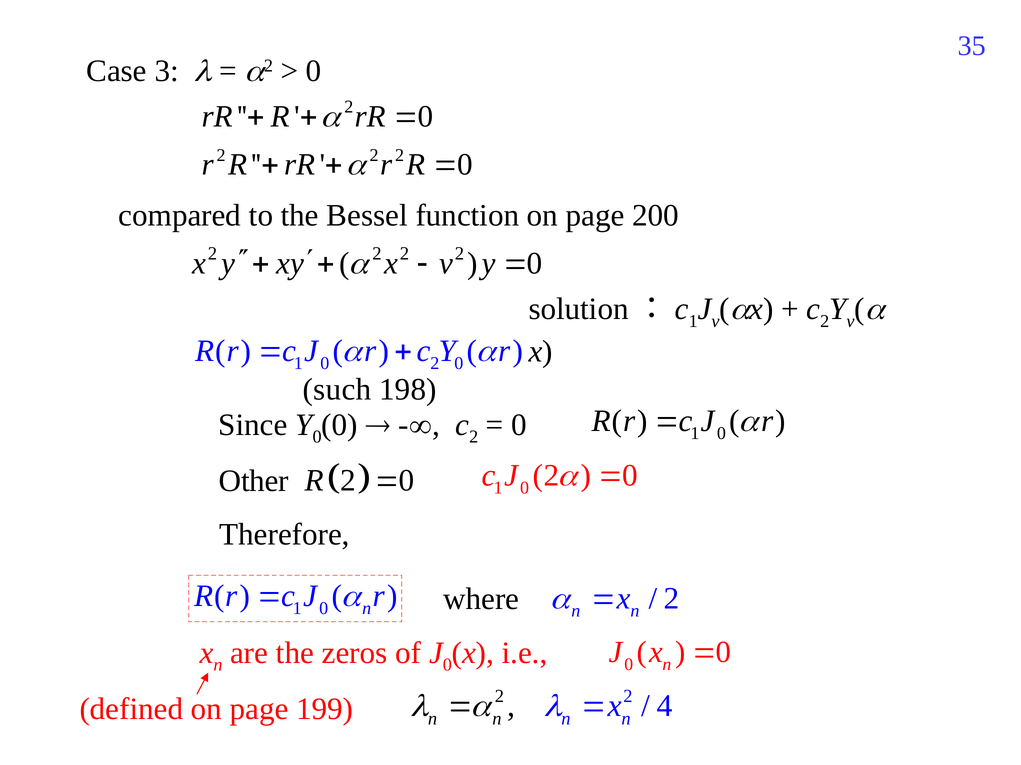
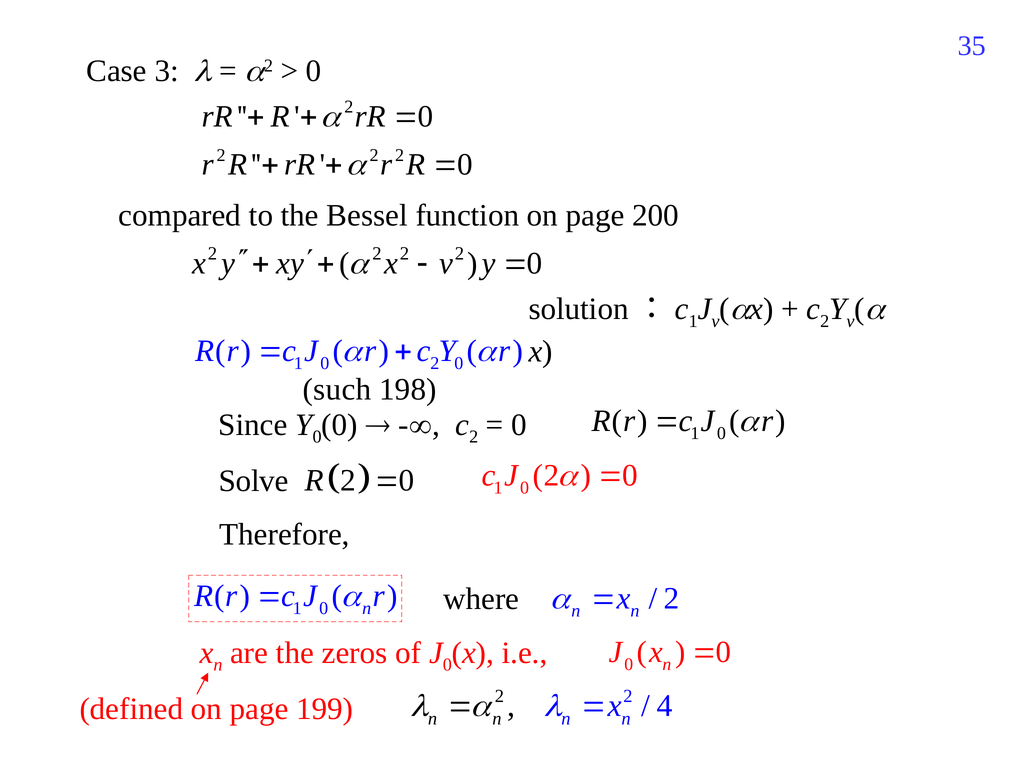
Other: Other -> Solve (254, 481)
